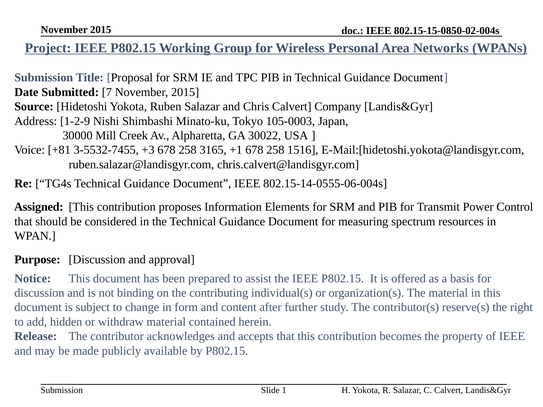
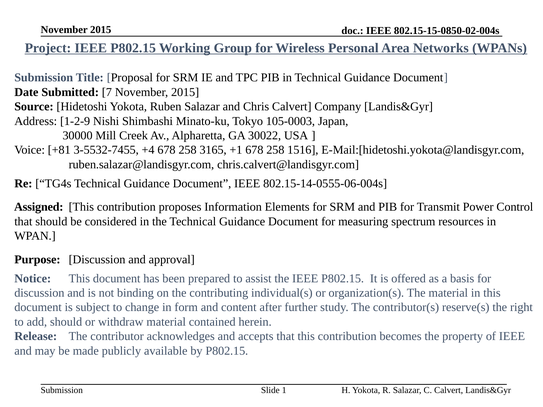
+3: +3 -> +4 (148, 150)
add hidden: hidden -> should (66, 322)
